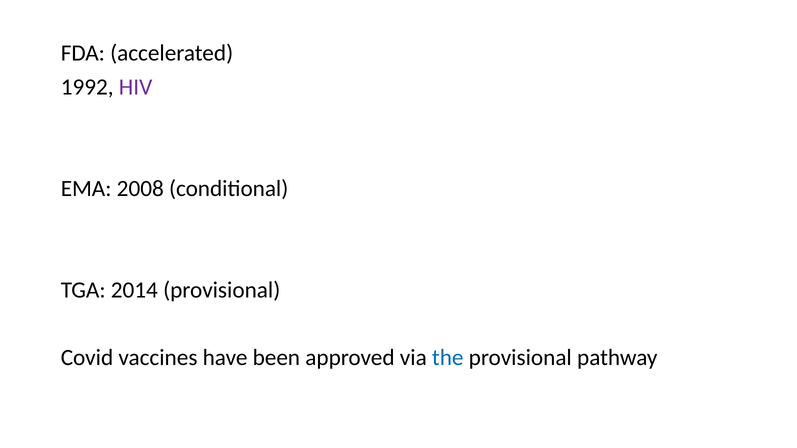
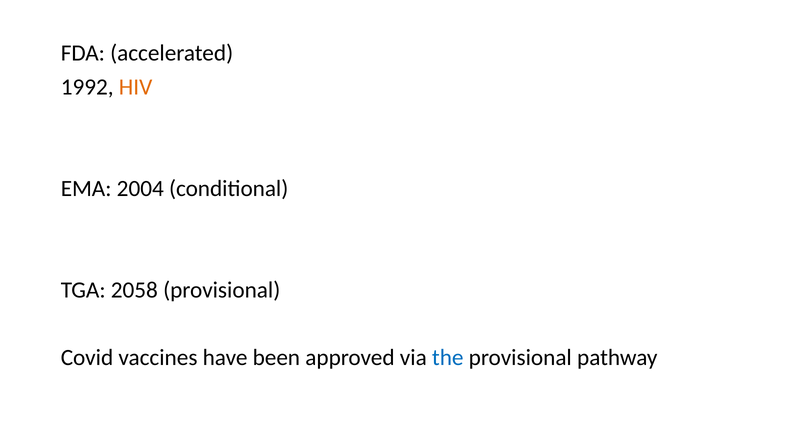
HIV colour: purple -> orange (136, 87)
2008: 2008 -> 2004 (140, 189)
2014: 2014 -> 2058 (134, 290)
